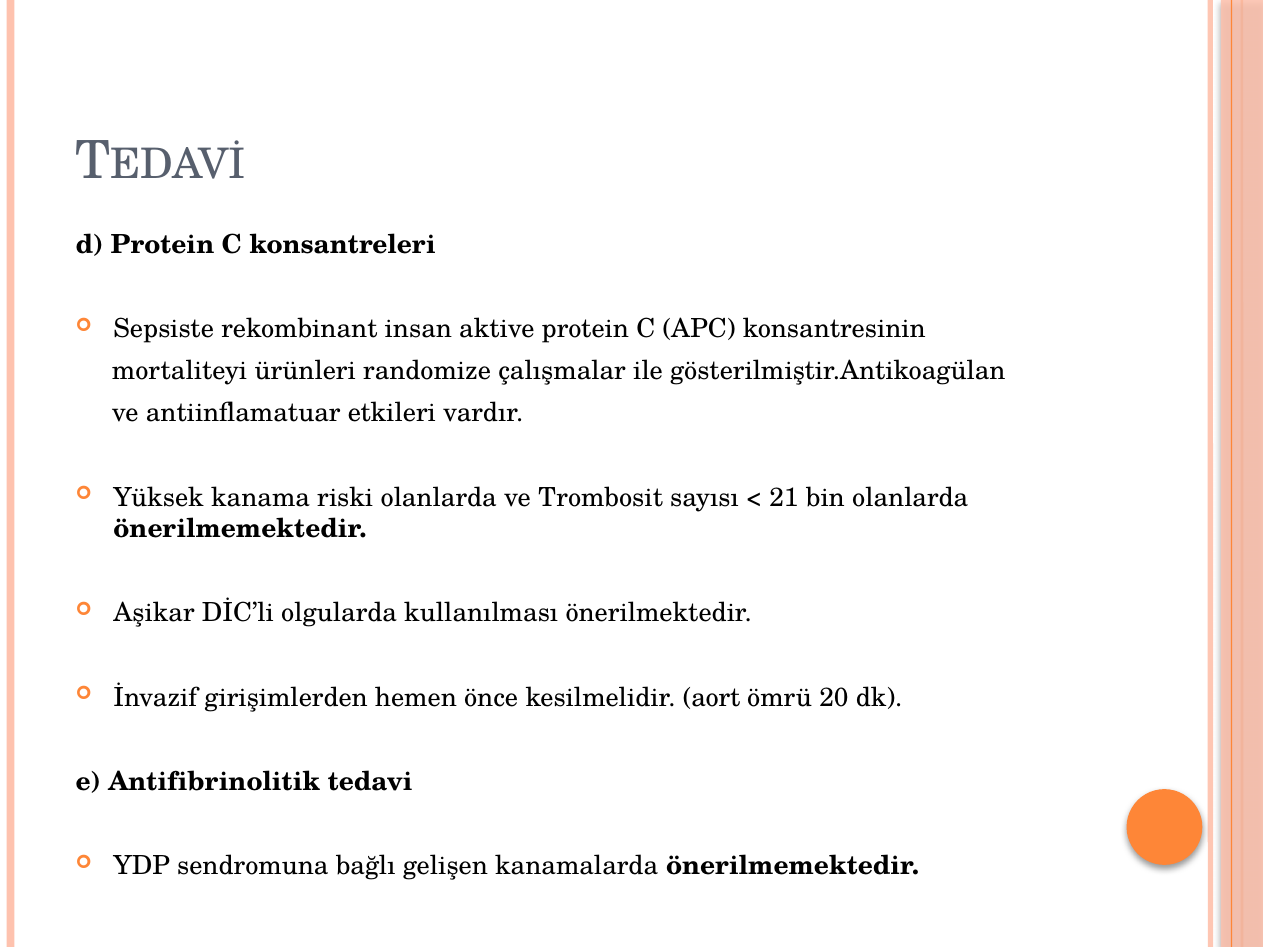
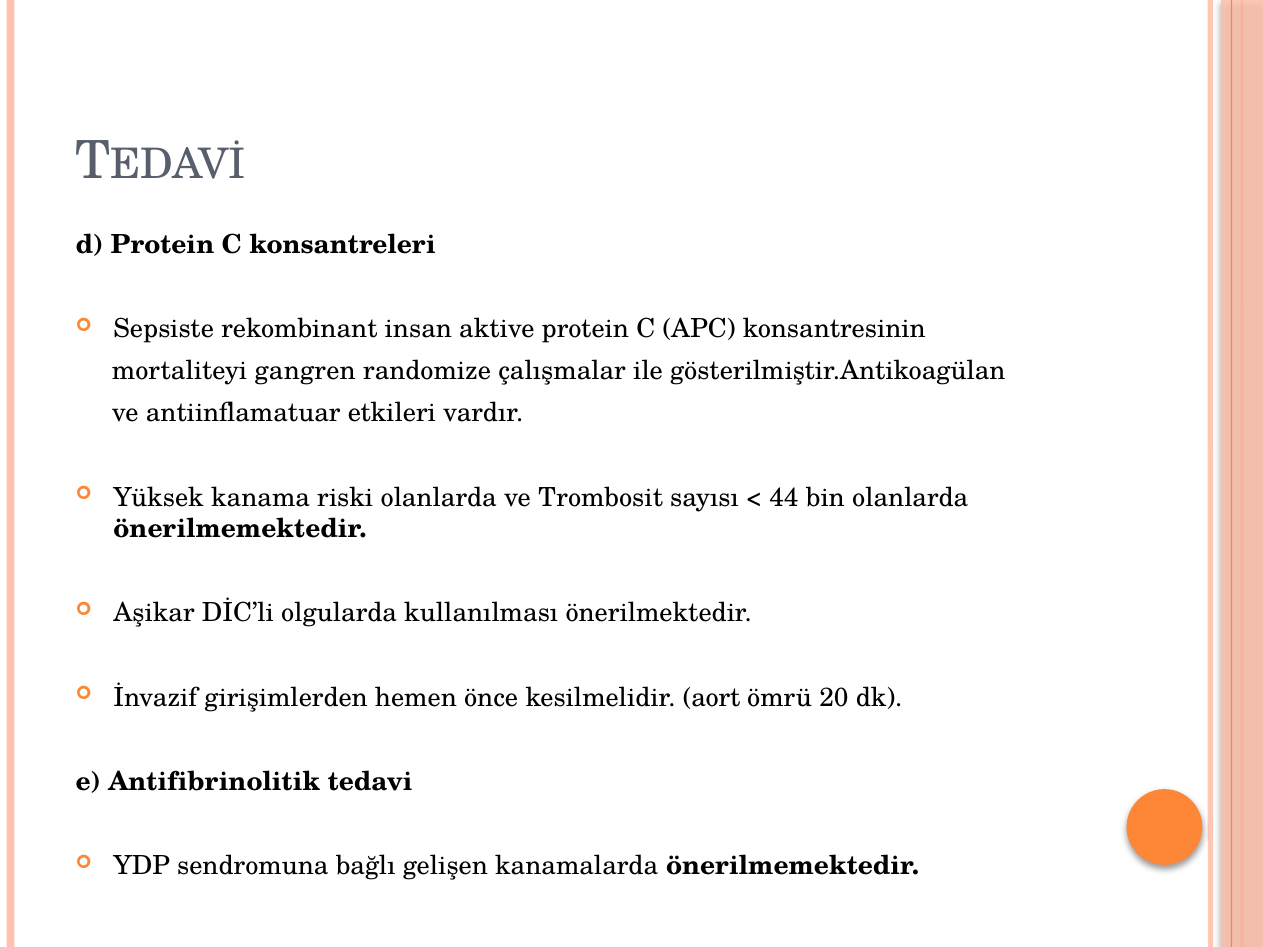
ürünleri: ürünleri -> gangren (305, 371)
21: 21 -> 44 (784, 498)
